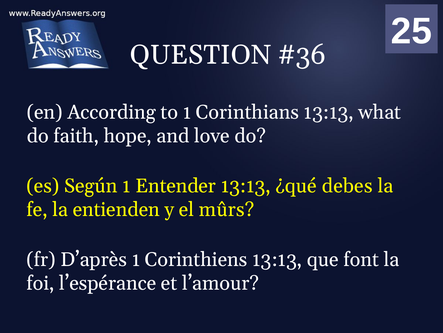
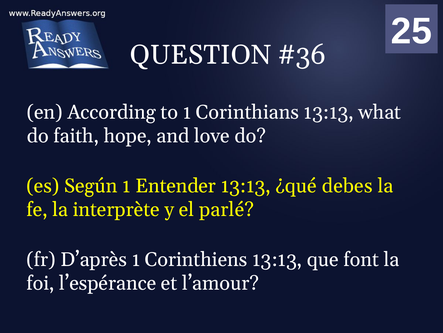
entienden: entienden -> interprète (116, 209)
mûrs: mûrs -> parlé (226, 209)
